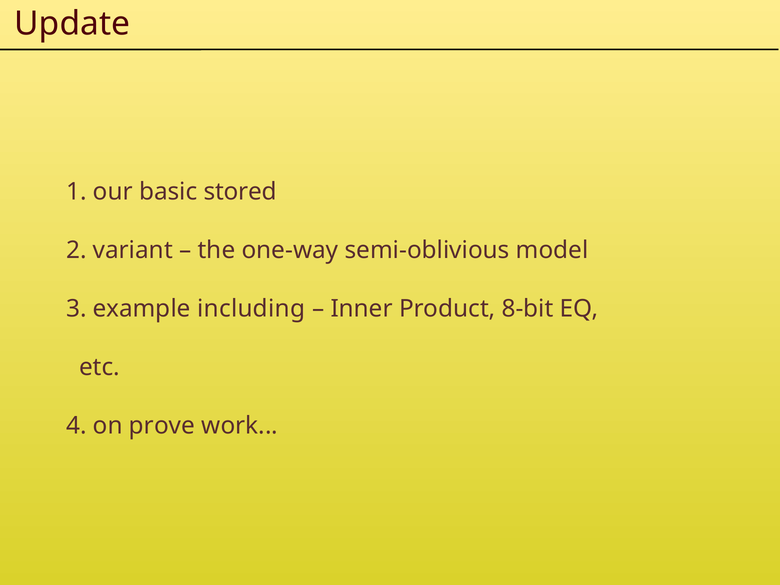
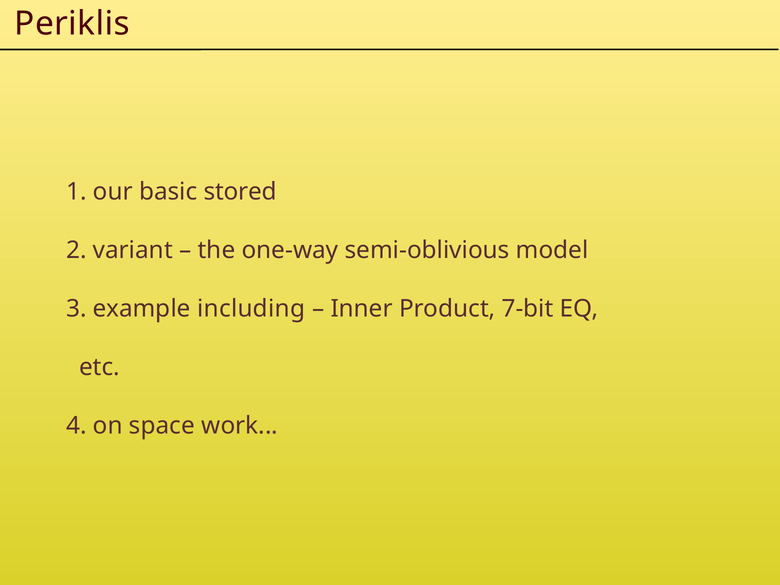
Update: Update -> Periklis (72, 24)
8-bit: 8-bit -> 7-bit (528, 309)
prove: prove -> space (162, 426)
